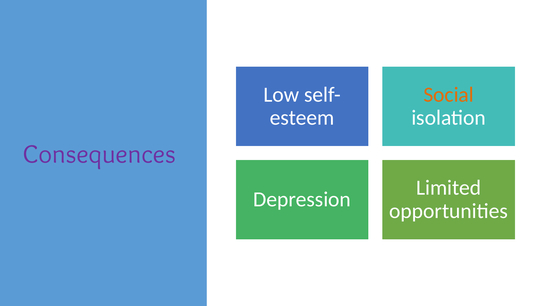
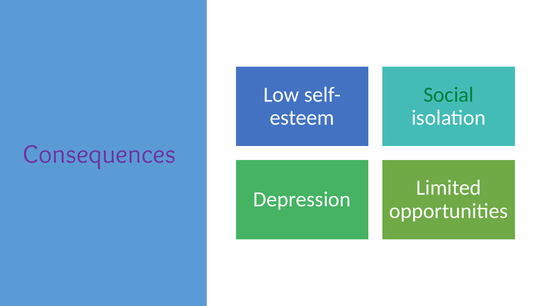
Social colour: orange -> green (449, 95)
